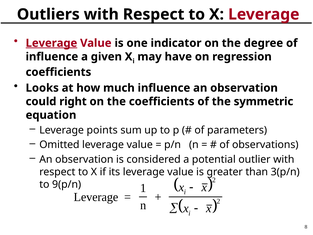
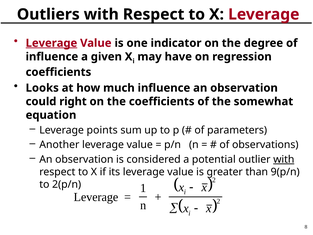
symmetric: symmetric -> somewhat (263, 101)
Omitted: Omitted -> Another (59, 145)
with underline: none -> present (284, 159)
3(p/n: 3(p/n -> 9(p/n (285, 172)
9(p/n: 9(p/n -> 2(p/n (67, 184)
